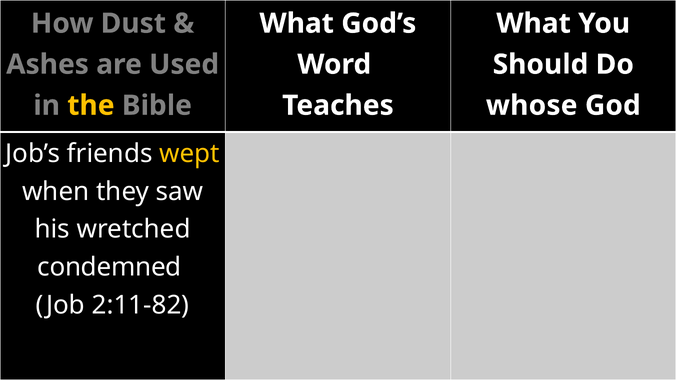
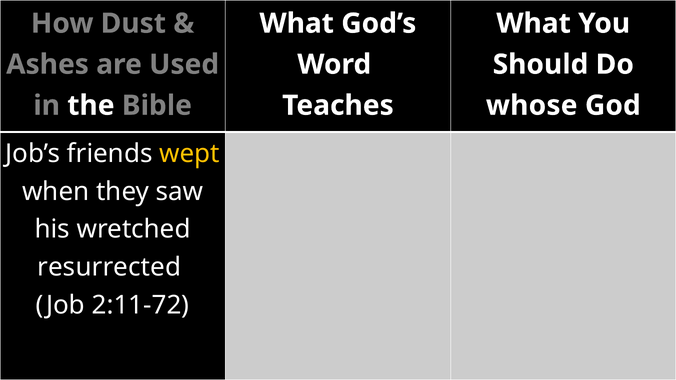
the colour: yellow -> white (91, 106)
condemned: condemned -> resurrected (109, 267)
2:11-82: 2:11-82 -> 2:11-72 (140, 305)
